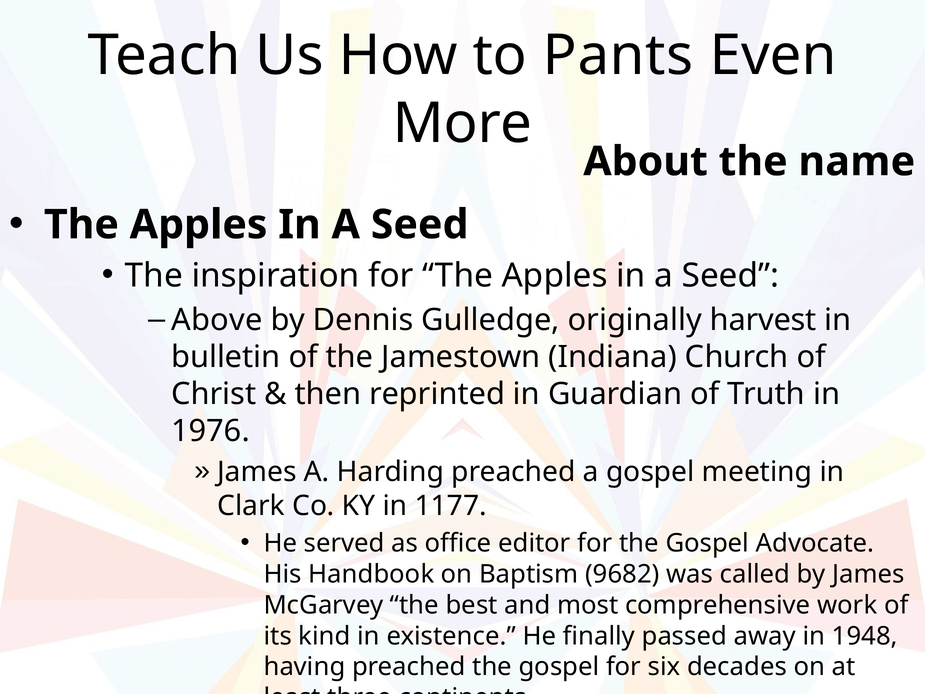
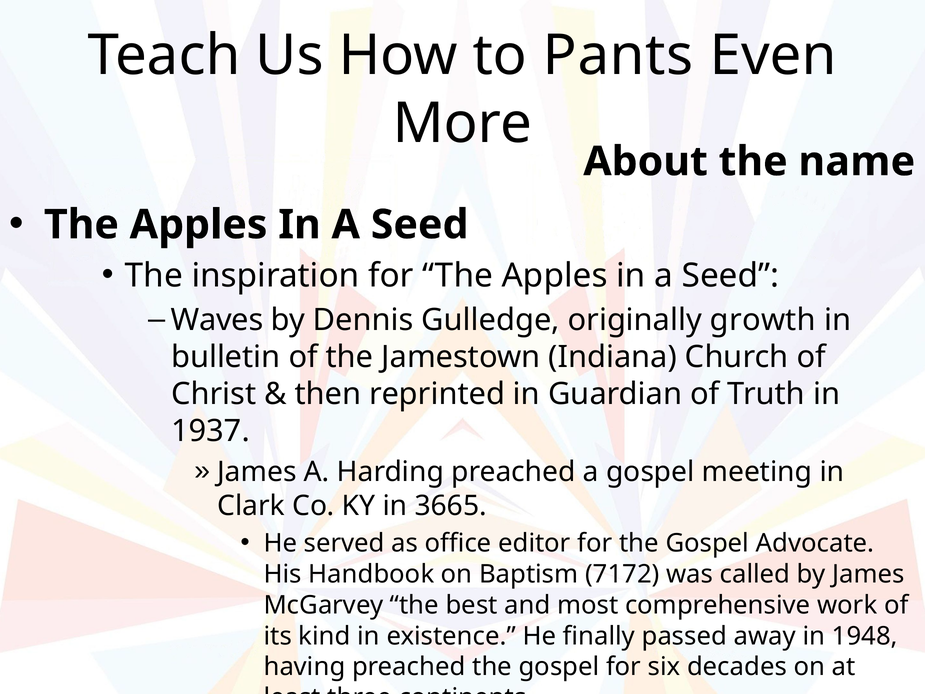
Above: Above -> Waves (217, 320)
harvest: harvest -> growth (763, 320)
1976: 1976 -> 1937 (210, 431)
1177: 1177 -> 3665 (451, 506)
9682: 9682 -> 7172 (622, 574)
